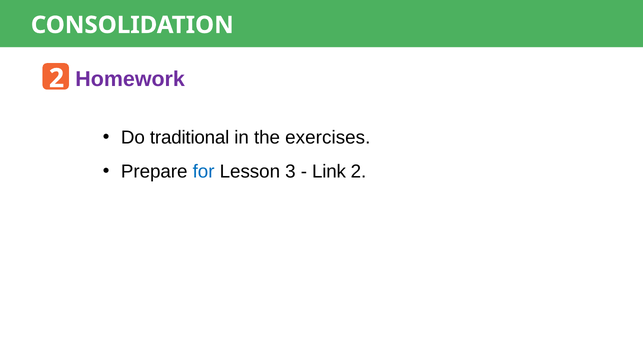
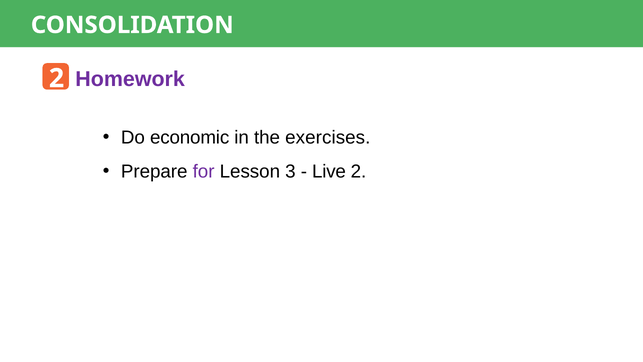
traditional: traditional -> economic (190, 138)
for colour: blue -> purple (204, 171)
Link: Link -> Live (329, 171)
